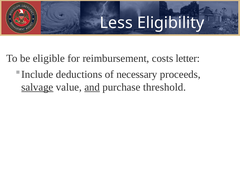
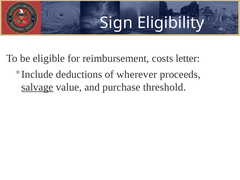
Less: Less -> Sign (116, 23)
necessary: necessary -> wherever (137, 74)
and underline: present -> none (92, 87)
